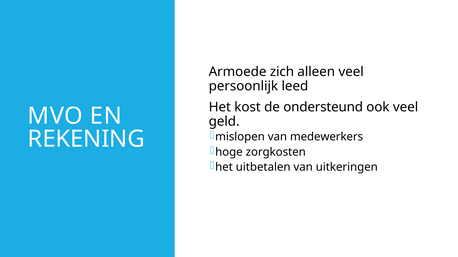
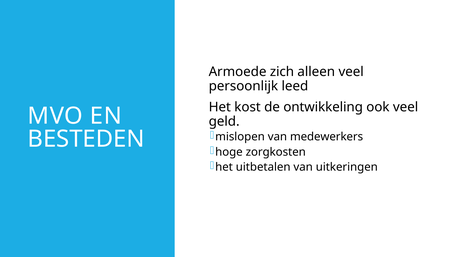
ondersteund: ondersteund -> ontwikkeling (323, 107)
REKENING: REKENING -> BESTEDEN (86, 139)
